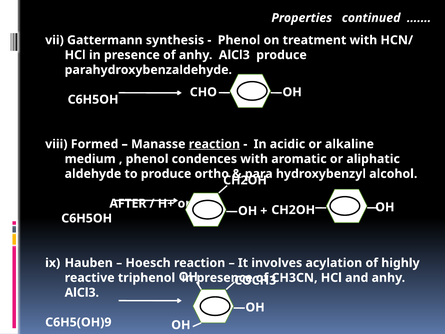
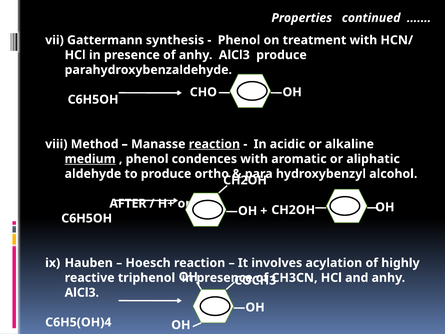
Formed: Formed -> Method (95, 144)
medium underline: none -> present (90, 159)
C6H5(OH)9: C6H5(OH)9 -> C6H5(OH)4 (78, 322)
